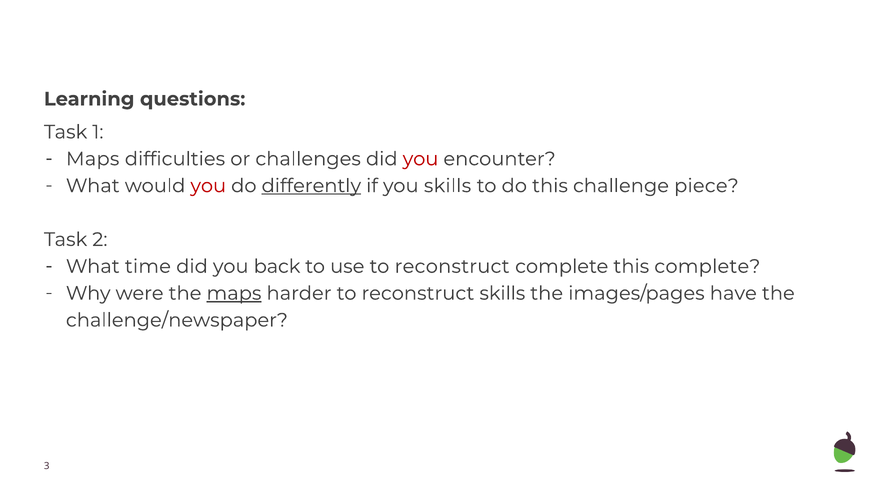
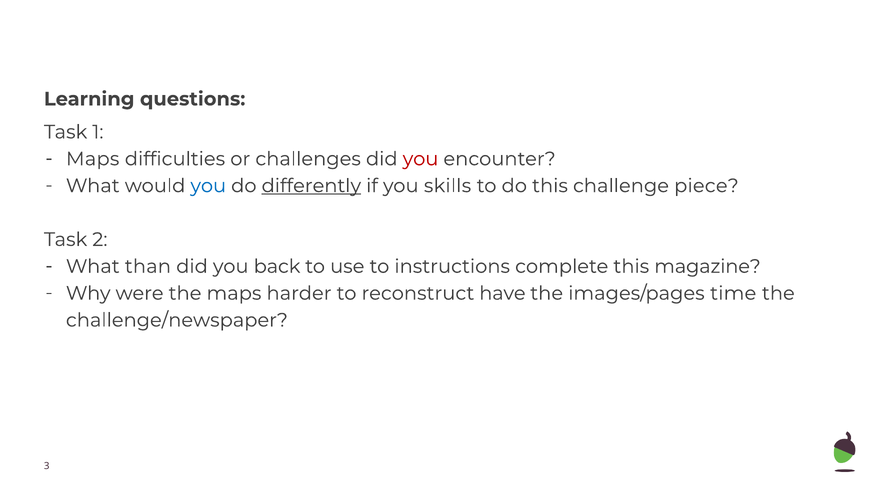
you colour: red -> blue (208, 186)
time: time -> than (148, 266)
use to reconstruct: reconstruct -> instructions (452, 266)
this complete: complete -> magazine (708, 266)
maps underline: present -> none (234, 293)
reconstruct skills: skills -> have (502, 293)
have: have -> time (733, 293)
